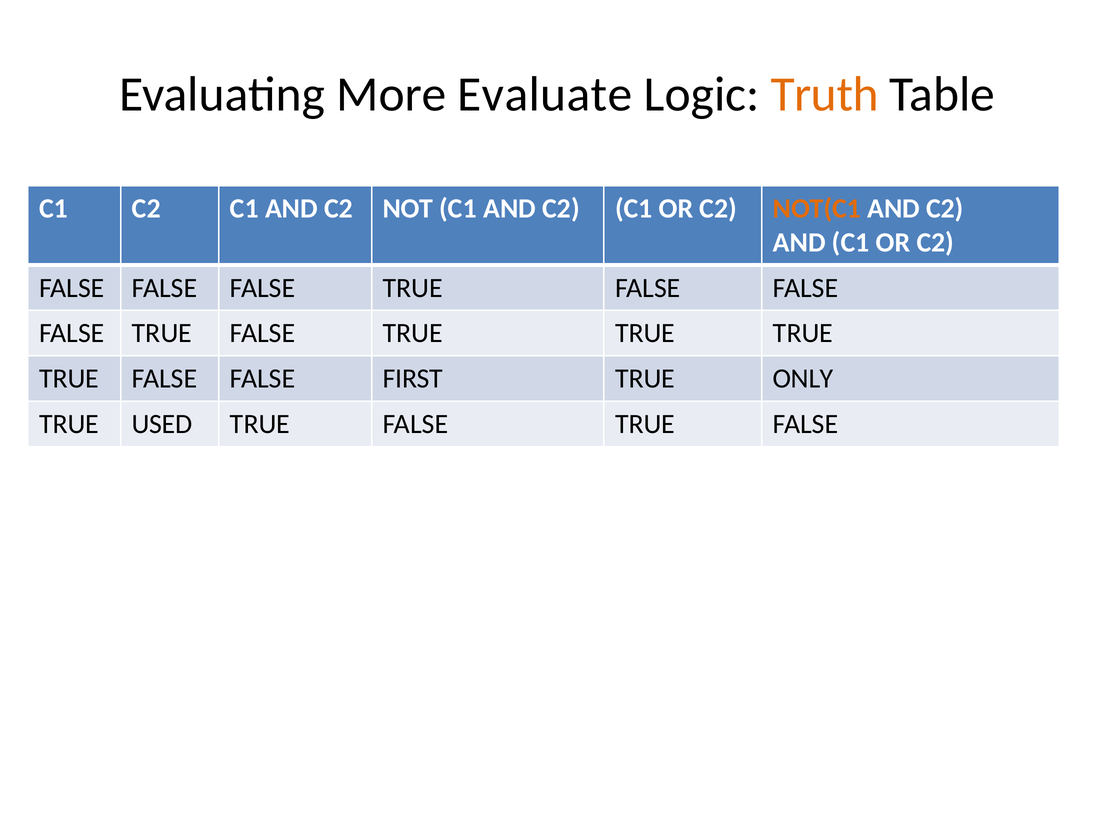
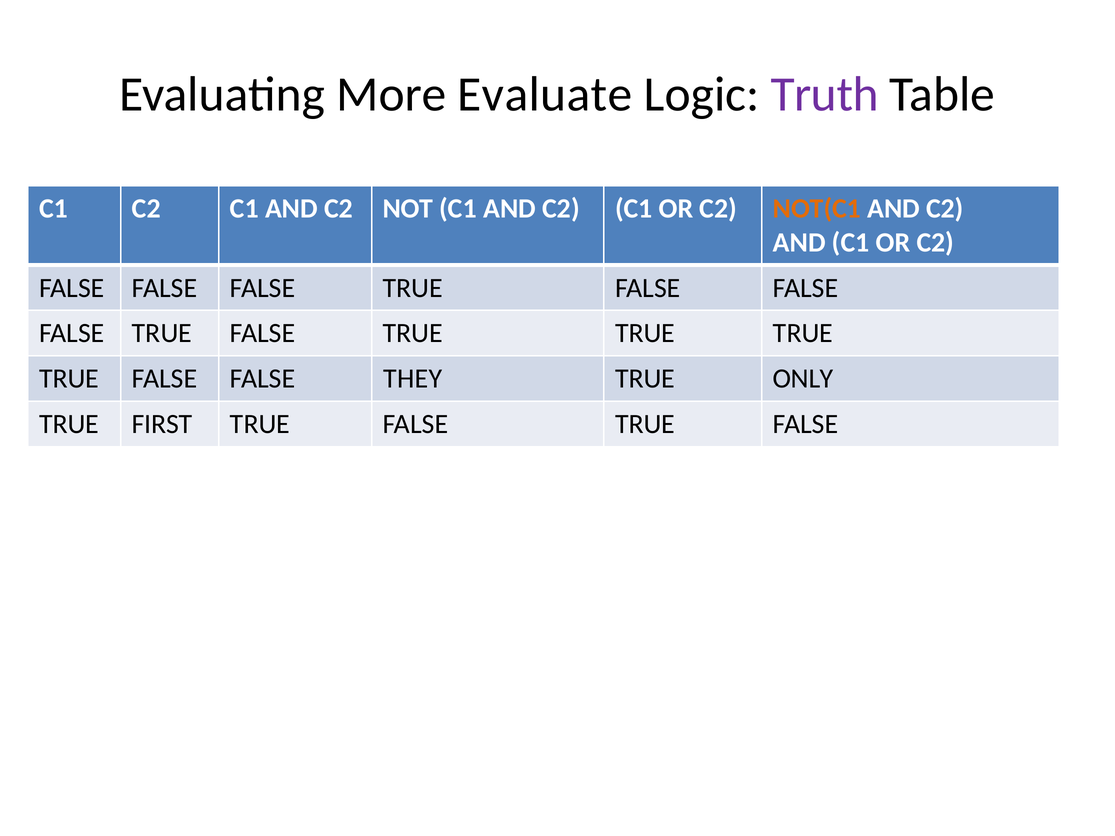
Truth colour: orange -> purple (825, 95)
FIRST: FIRST -> THEY (413, 379)
USED: USED -> FIRST (162, 424)
